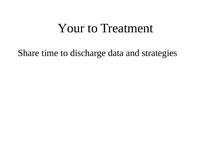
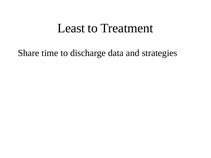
Your: Your -> Least (71, 28)
